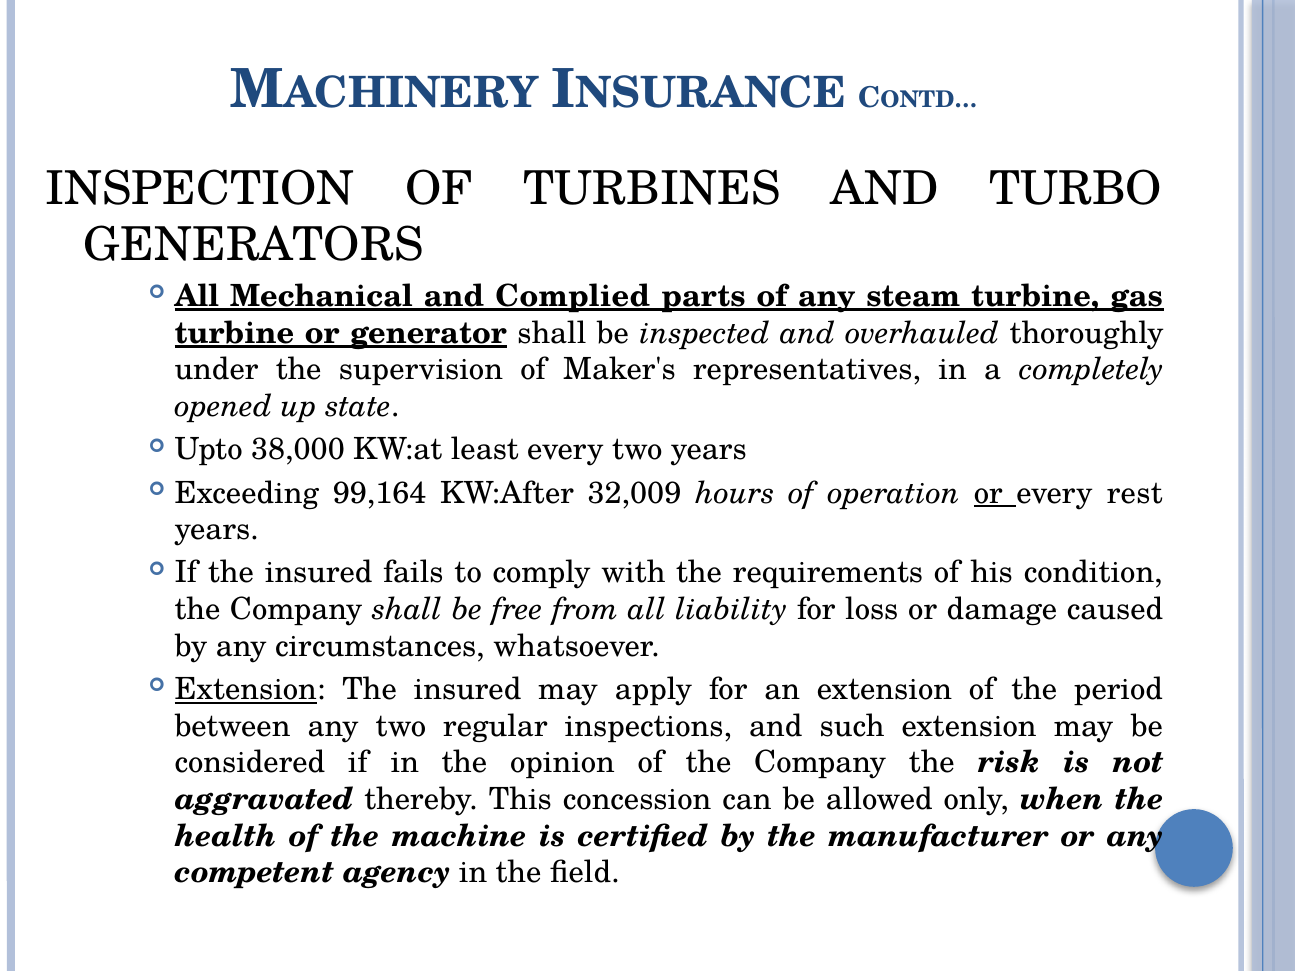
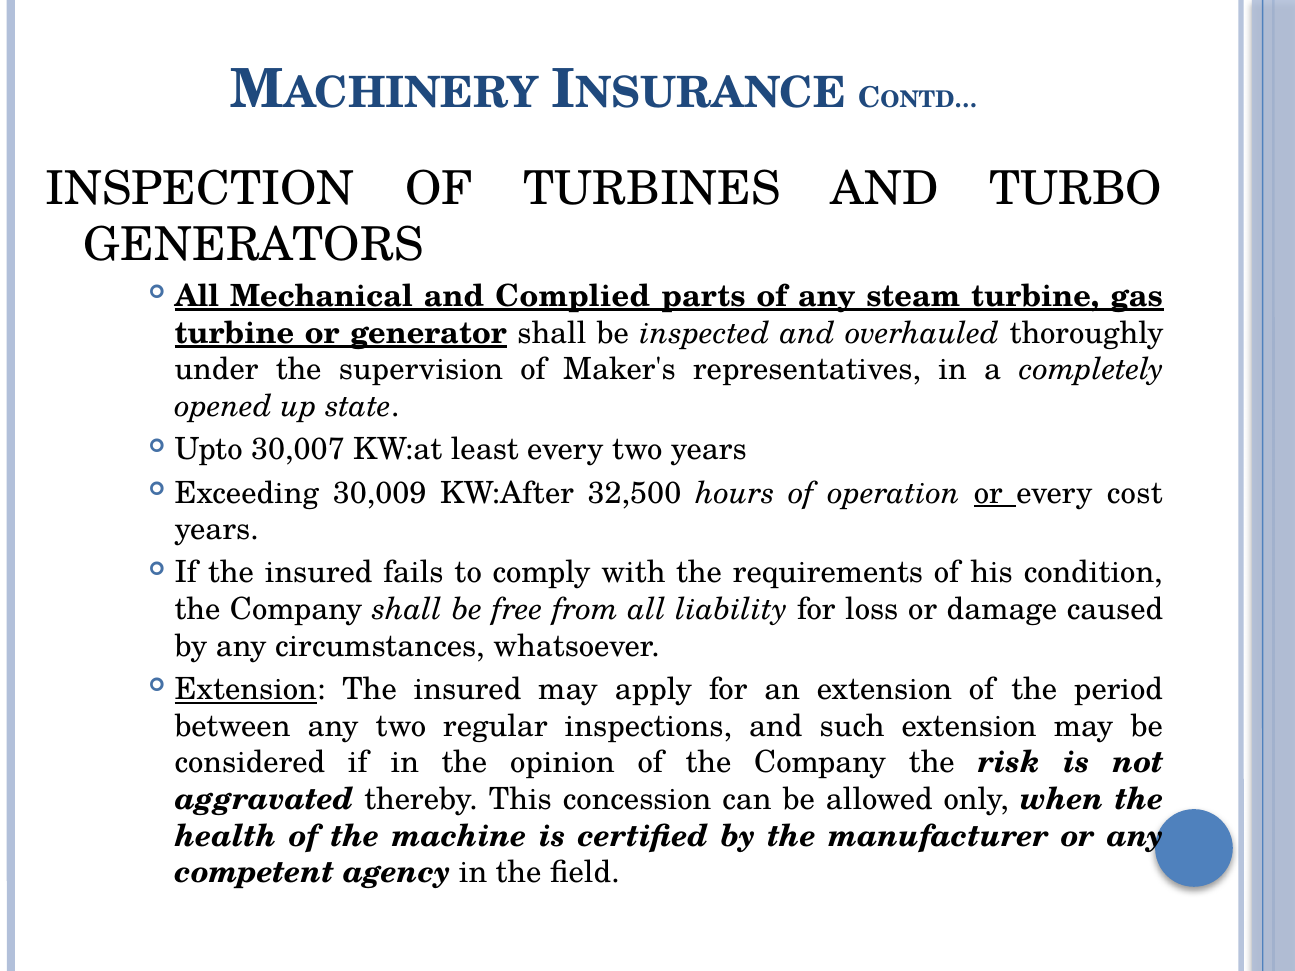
38,000: 38,000 -> 30,007 (298, 450)
99,164: 99,164 -> 30,009 (380, 493)
32,009: 32,009 -> 32,500 (634, 493)
rest: rest -> cost (1135, 493)
